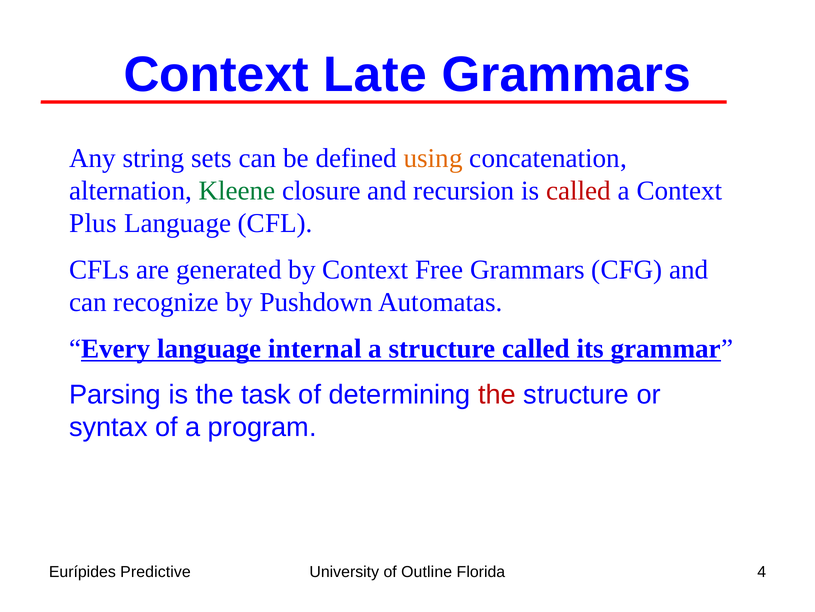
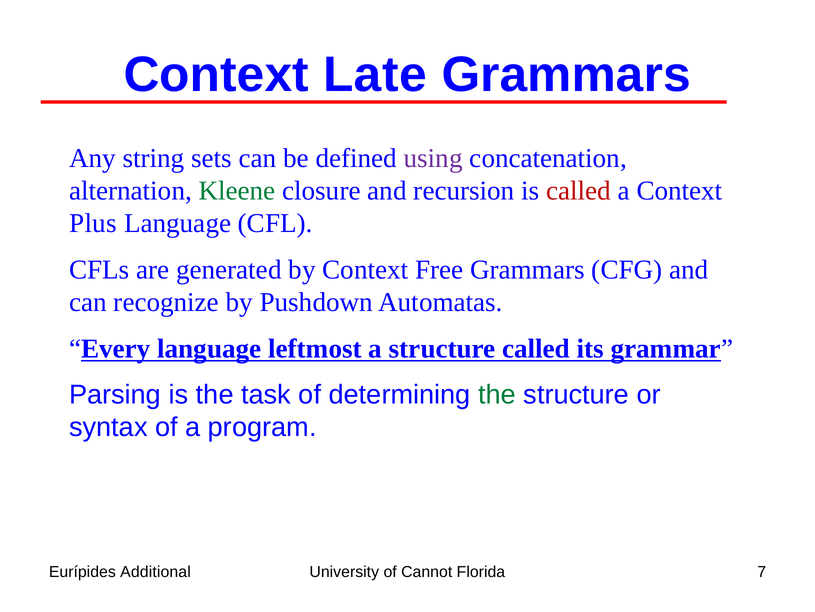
using colour: orange -> purple (433, 158)
internal: internal -> leftmost (315, 348)
the colour: red -> green (497, 394)
Predictive: Predictive -> Additional (156, 571)
Outline: Outline -> Cannot (427, 571)
4: 4 -> 7 (762, 571)
